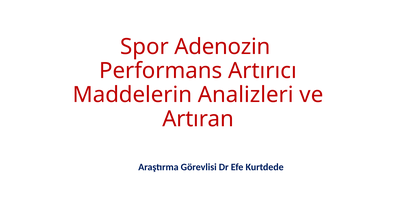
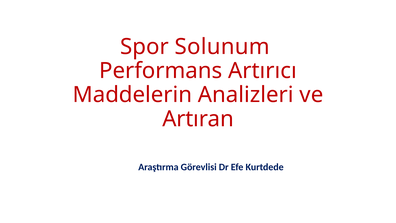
Adenozin: Adenozin -> Solunum (222, 47)
